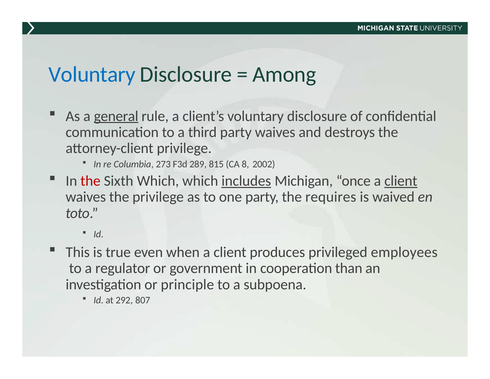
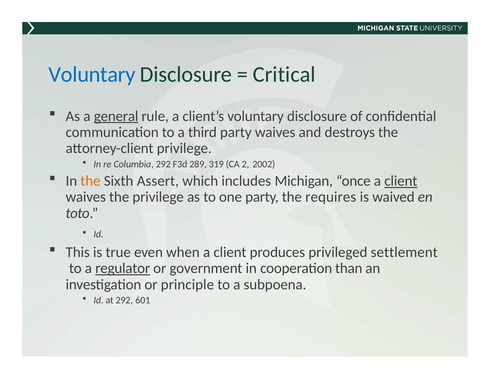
Among: Among -> Critical (284, 74)
Columbia 273: 273 -> 292 (163, 164)
815: 815 -> 319 (216, 164)
8: 8 -> 2 (245, 164)
the colour: red -> orange (90, 181)
Sixth Which: Which -> Assert (158, 181)
includes underline: present -> none (246, 181)
employees: employees -> settlement (404, 252)
regulator underline: none -> present (123, 268)
807: 807 -> 601 (143, 300)
